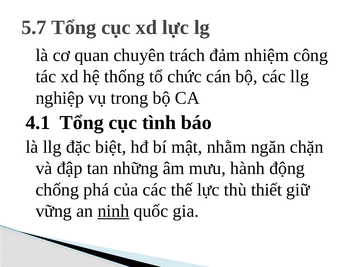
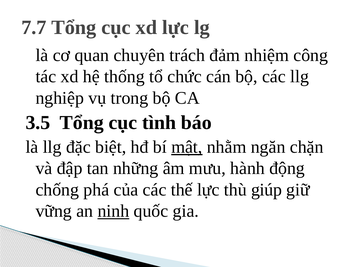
5.7: 5.7 -> 7.7 (34, 28)
4.1: 4.1 -> 3.5 (38, 123)
mật underline: none -> present (187, 147)
thiết: thiết -> giúp (267, 190)
